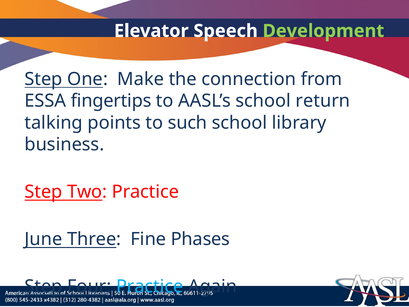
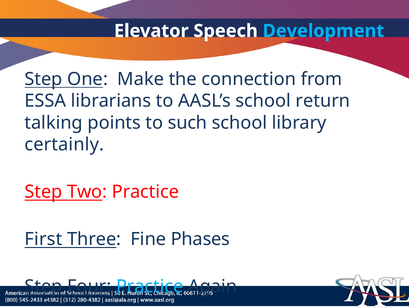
Development colour: light green -> light blue (323, 31)
fingertips: fingertips -> librarians (111, 101)
business: business -> certainly (64, 144)
June: June -> First (43, 239)
